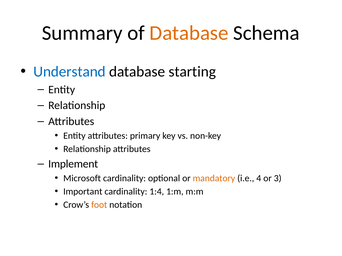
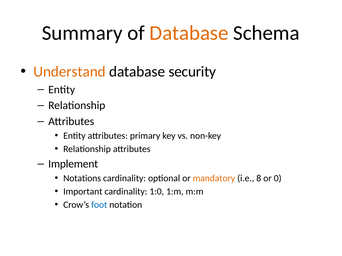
Understand colour: blue -> orange (70, 72)
starting: starting -> security (192, 72)
Microsoft: Microsoft -> Notations (82, 179)
4: 4 -> 8 (259, 179)
3: 3 -> 0 (278, 179)
1:4: 1:4 -> 1:0 (157, 192)
foot colour: orange -> blue (99, 205)
